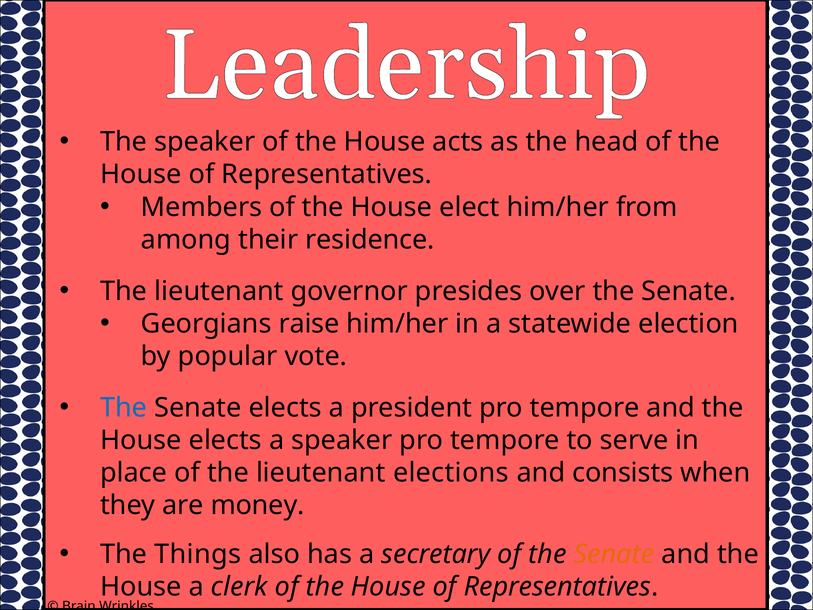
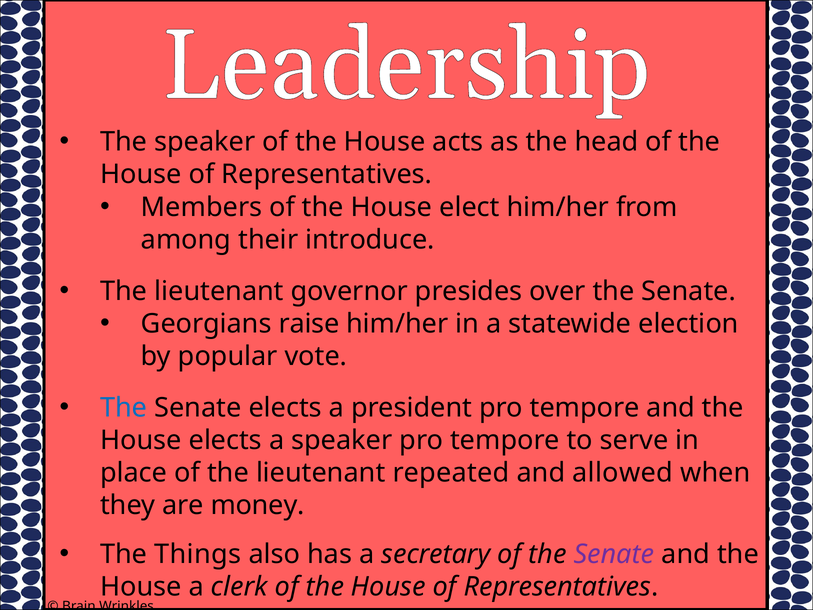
residence: residence -> introduce (370, 239)
elections: elections -> repeated (451, 473)
consists: consists -> allowed (623, 473)
Senate colour: orange -> purple (614, 554)
